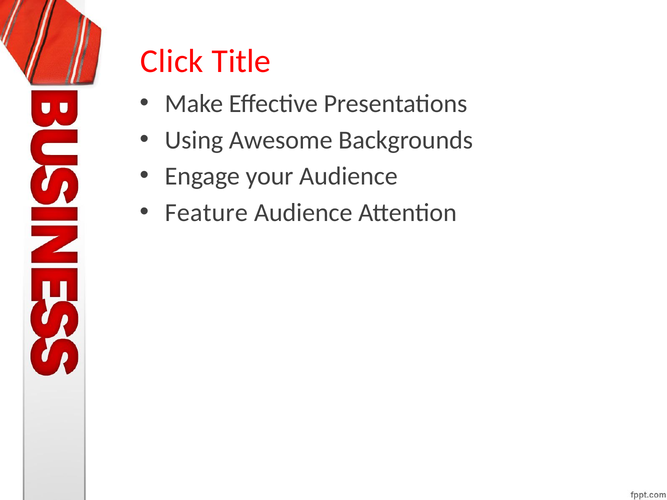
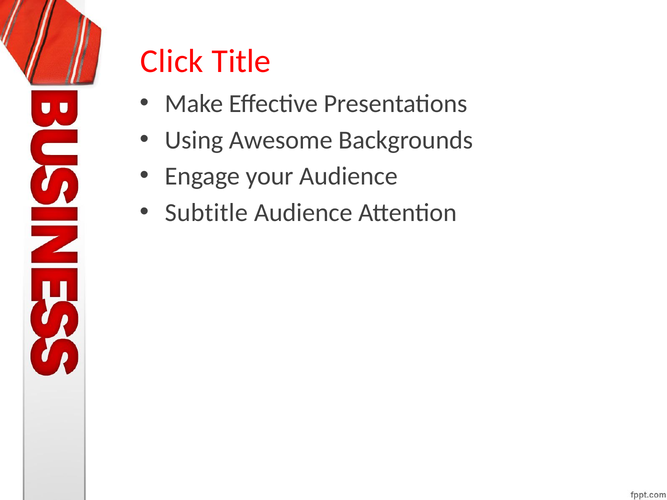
Feature: Feature -> Subtitle (206, 213)
